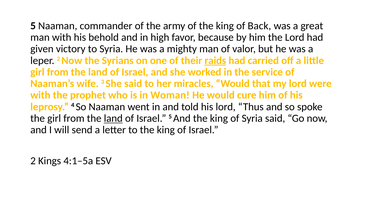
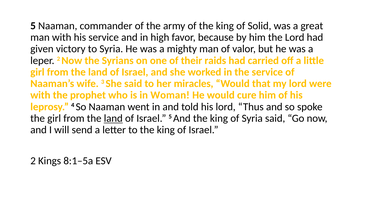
Back: Back -> Solid (259, 26)
his behold: behold -> service (104, 37)
raids underline: present -> none (215, 60)
4:1–5a: 4:1–5a -> 8:1–5a (78, 161)
